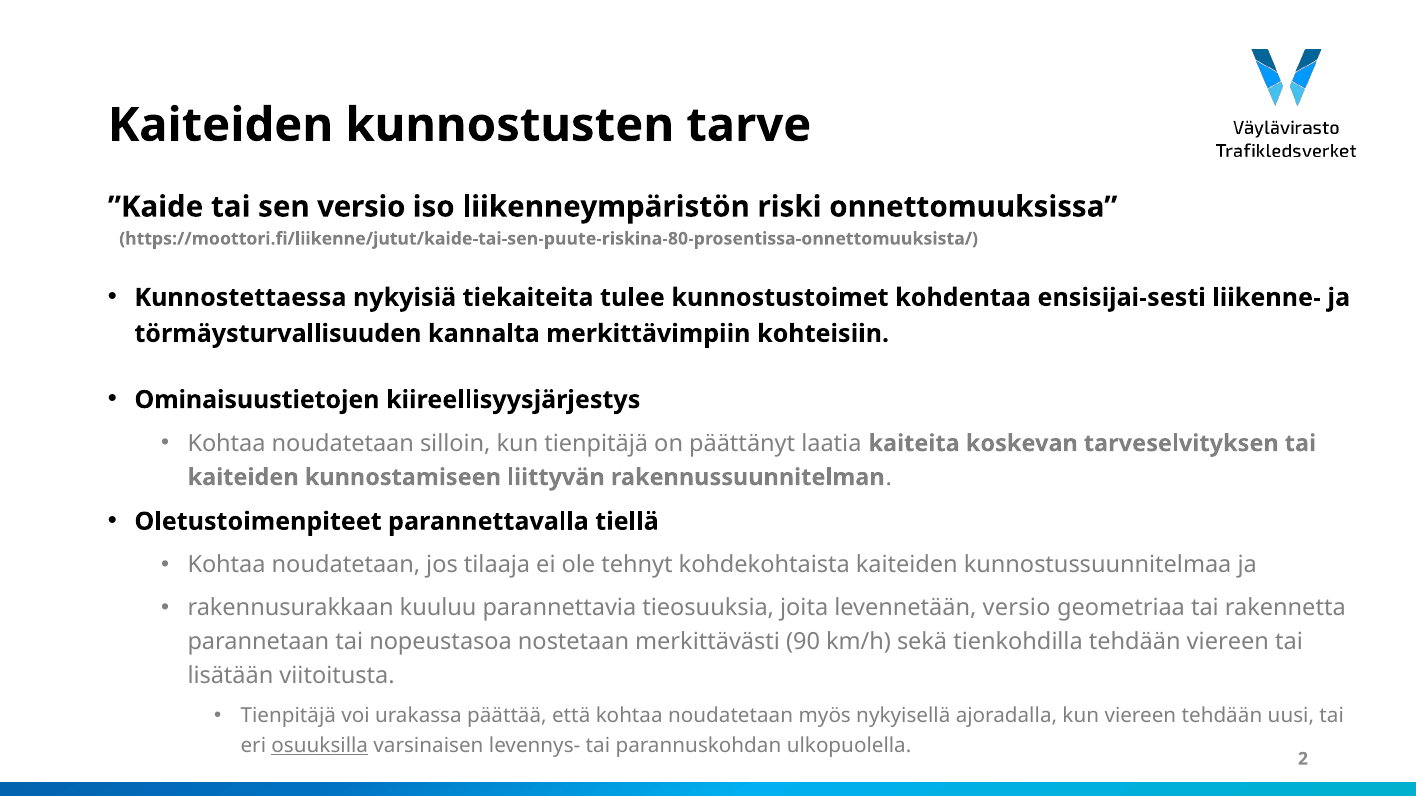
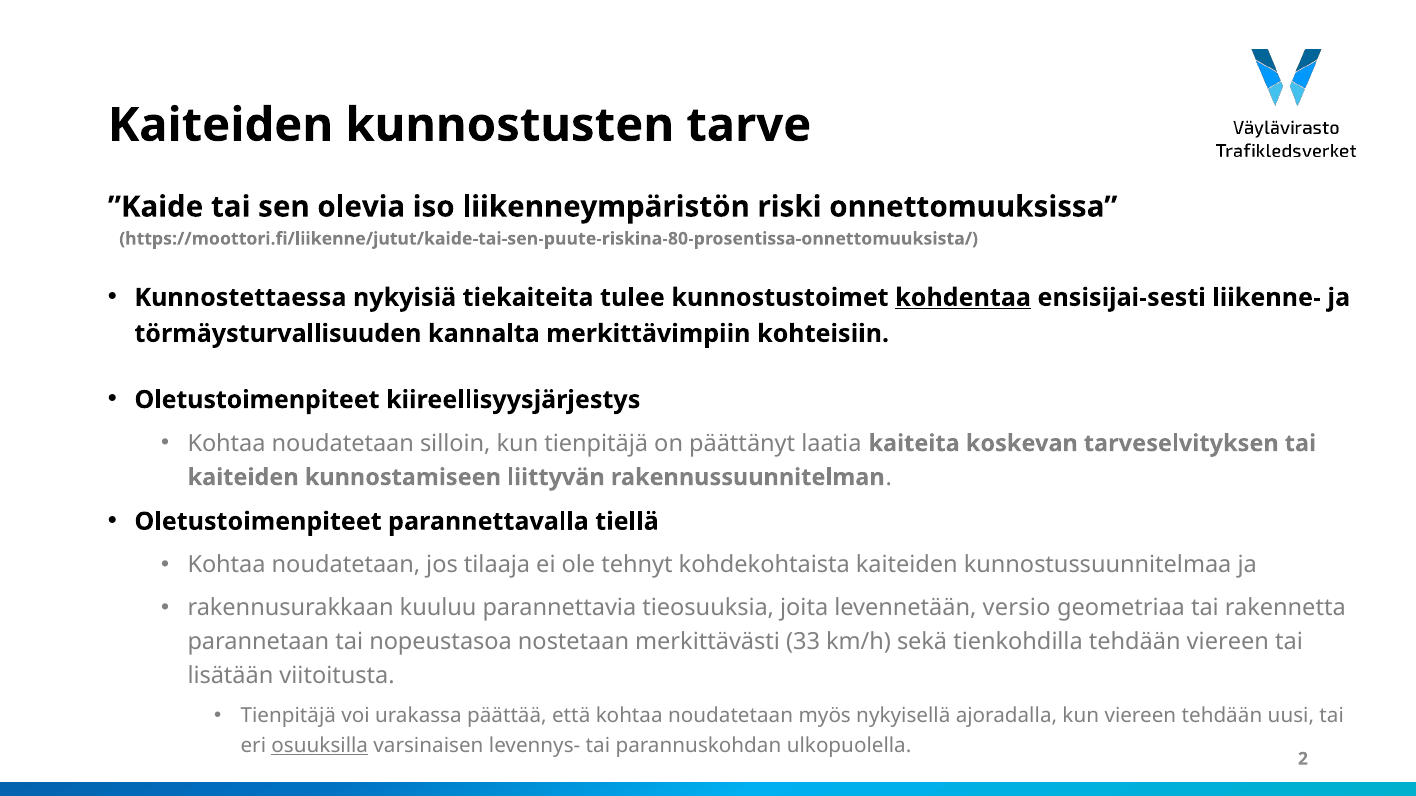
sen versio: versio -> olevia (361, 207)
kohdentaa underline: none -> present (963, 298)
Ominaisuustietojen: Ominaisuustietojen -> Oletustoimenpiteet (257, 400)
90: 90 -> 33 (803, 642)
